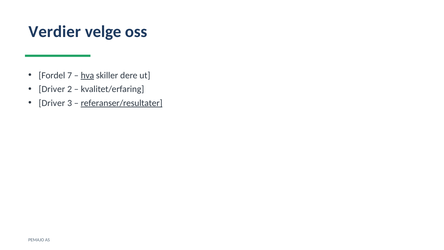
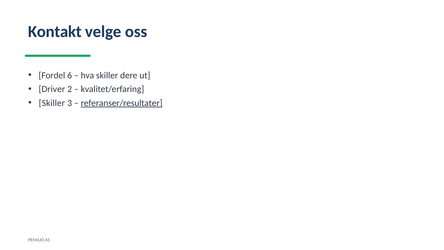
Verdier: Verdier -> Kontakt (55, 32)
7: 7 -> 6 (70, 75)
hva underline: present -> none (87, 75)
Driver: Driver -> Skiller (52, 103)
